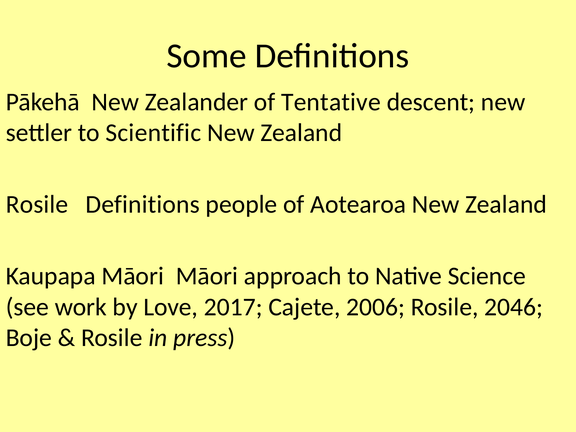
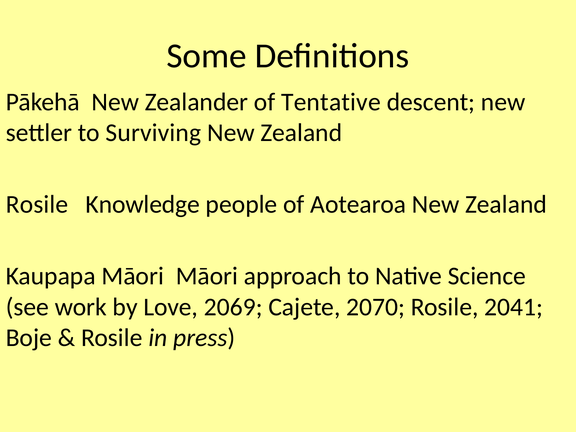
Scientific: Scientific -> Surviving (153, 133)
Definitions: Definitions -> Knowledge (143, 204)
2017: 2017 -> 2069 (233, 307)
2006: 2006 -> 2070 (376, 307)
2046: 2046 -> 2041 (514, 307)
